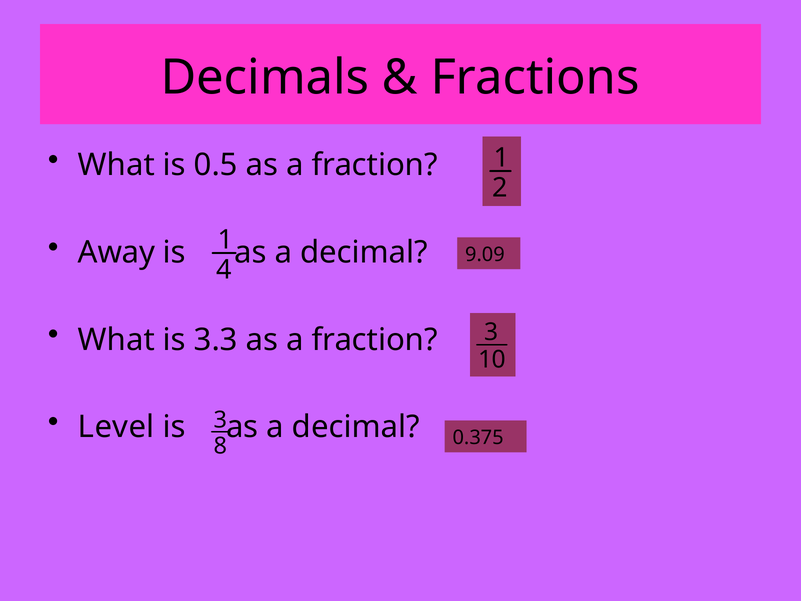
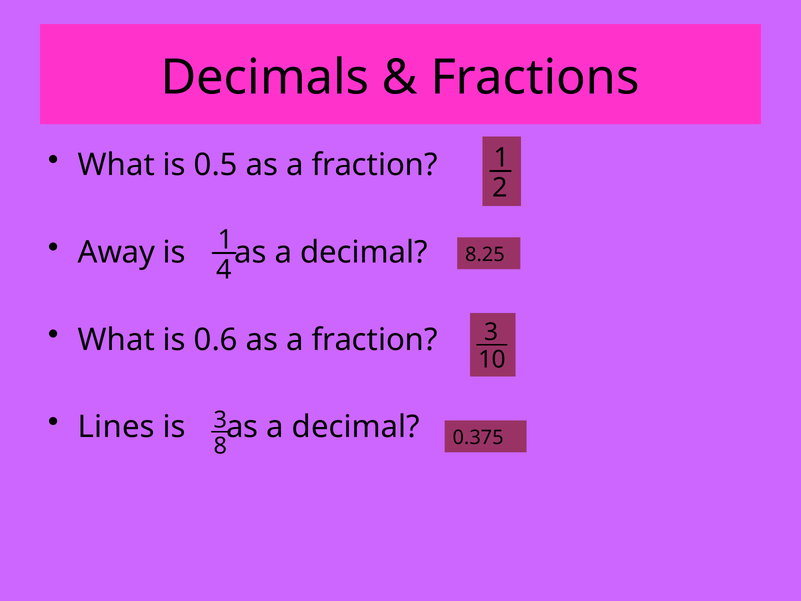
9.09: 9.09 -> 8.25 (485, 255)
3.3: 3.3 -> 0.6 (216, 340)
Level: Level -> Lines (116, 427)
